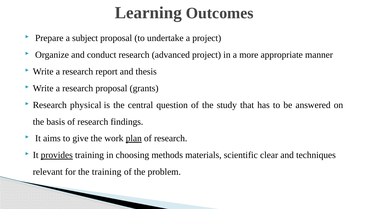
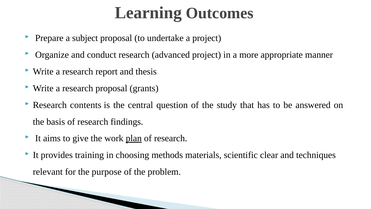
physical: physical -> contents (86, 105)
provides underline: present -> none (57, 155)
the training: training -> purpose (107, 172)
